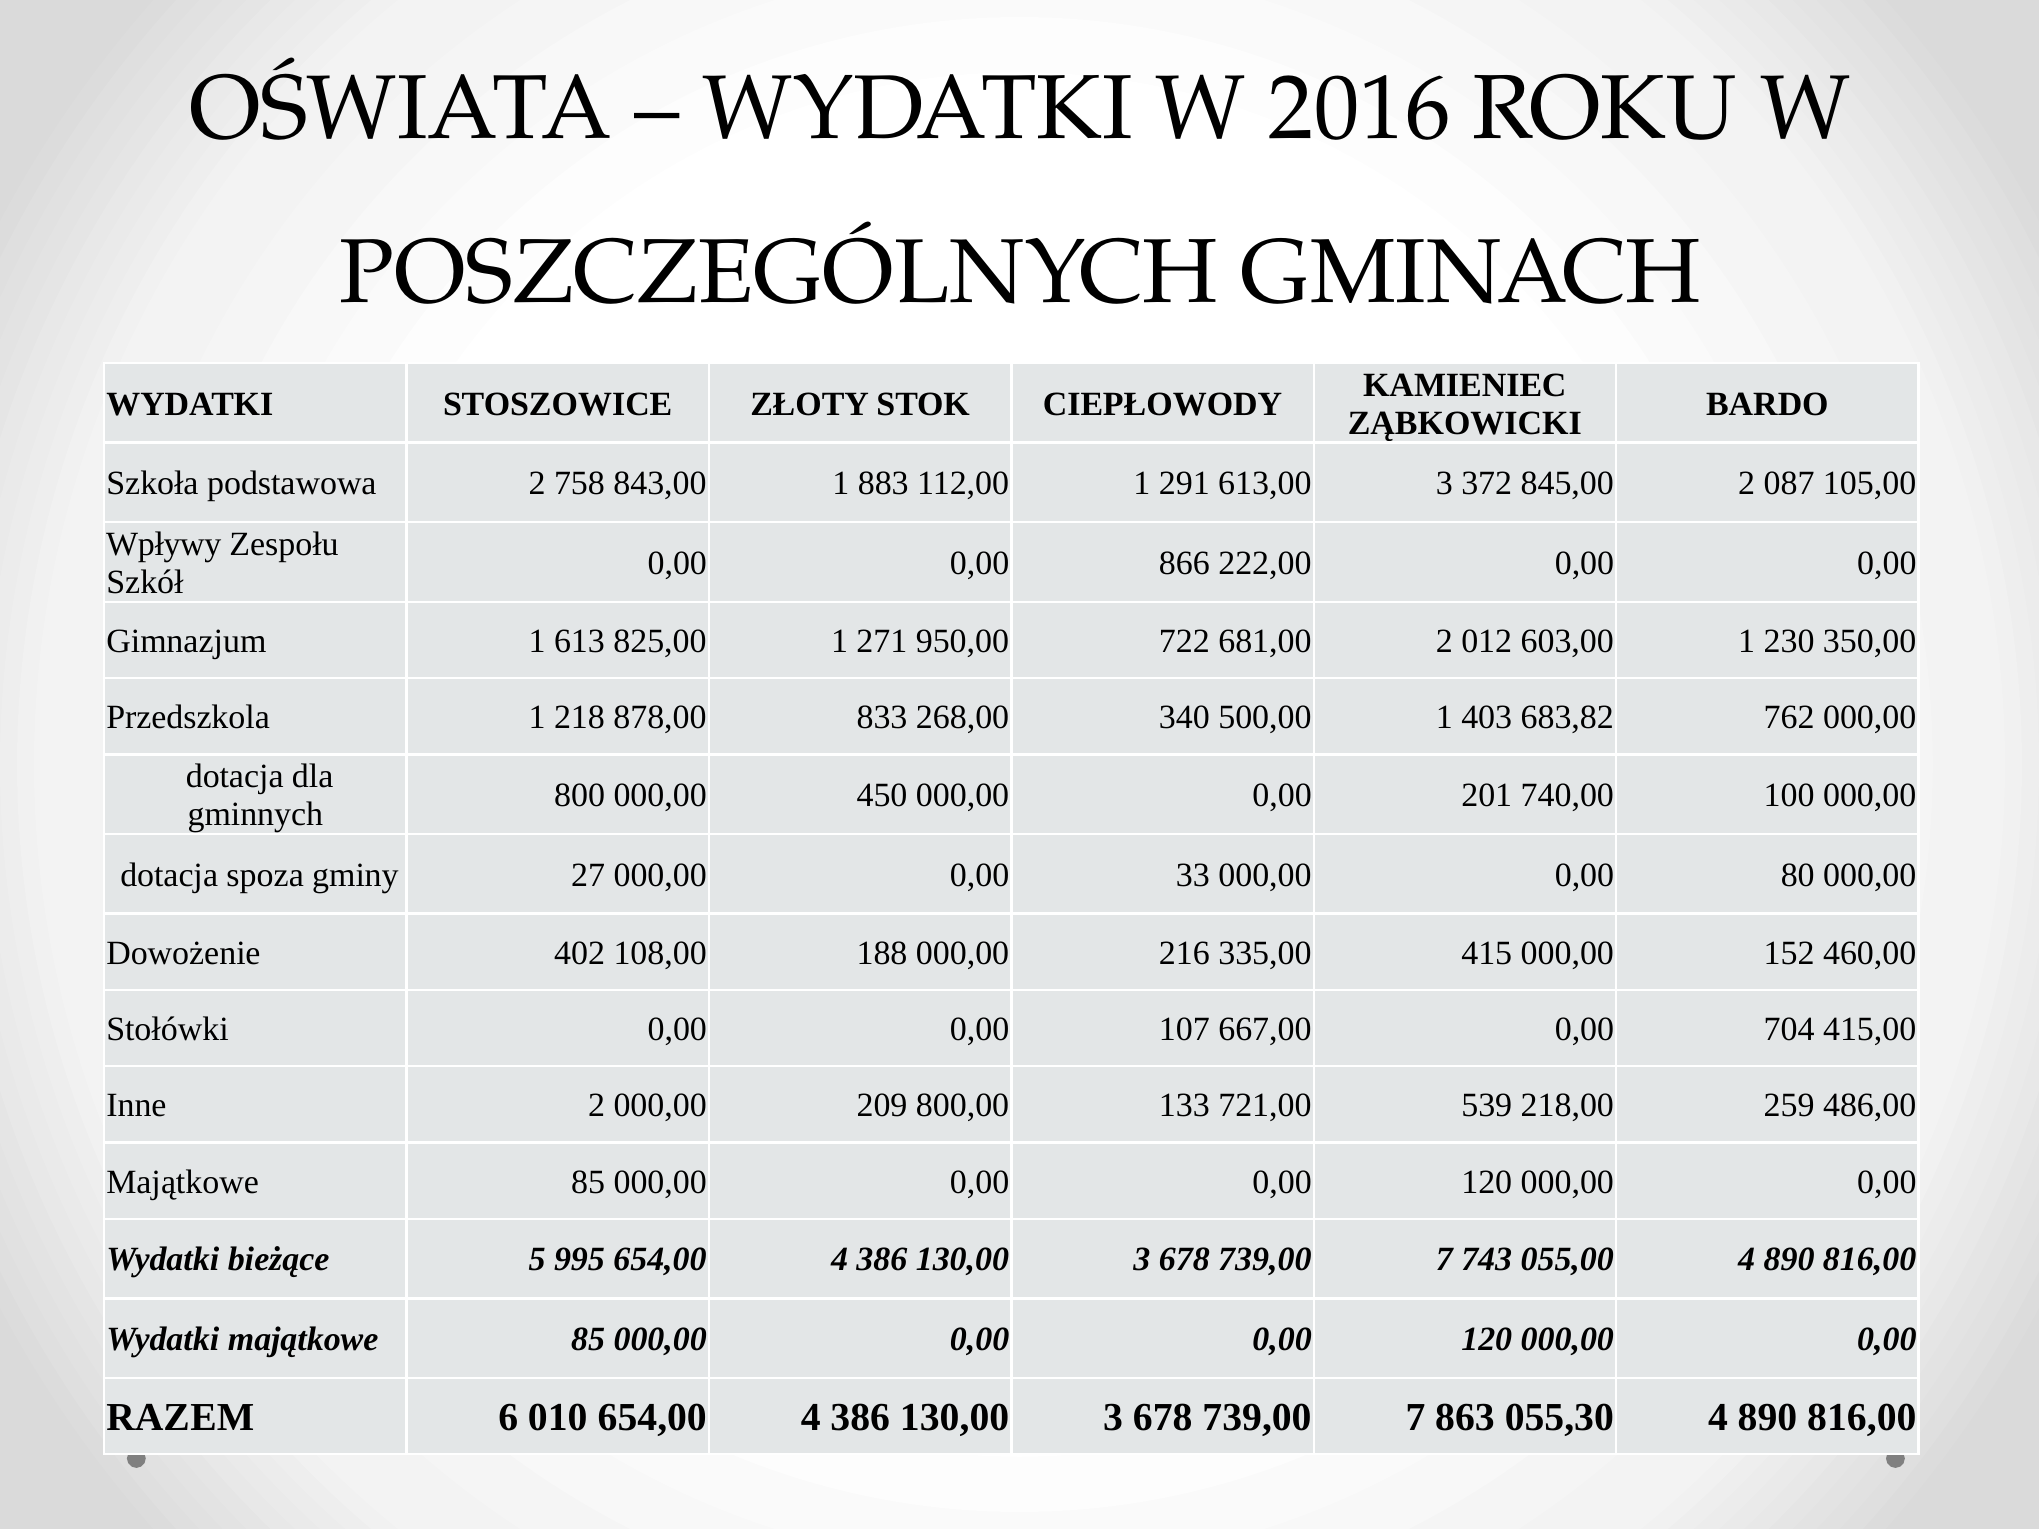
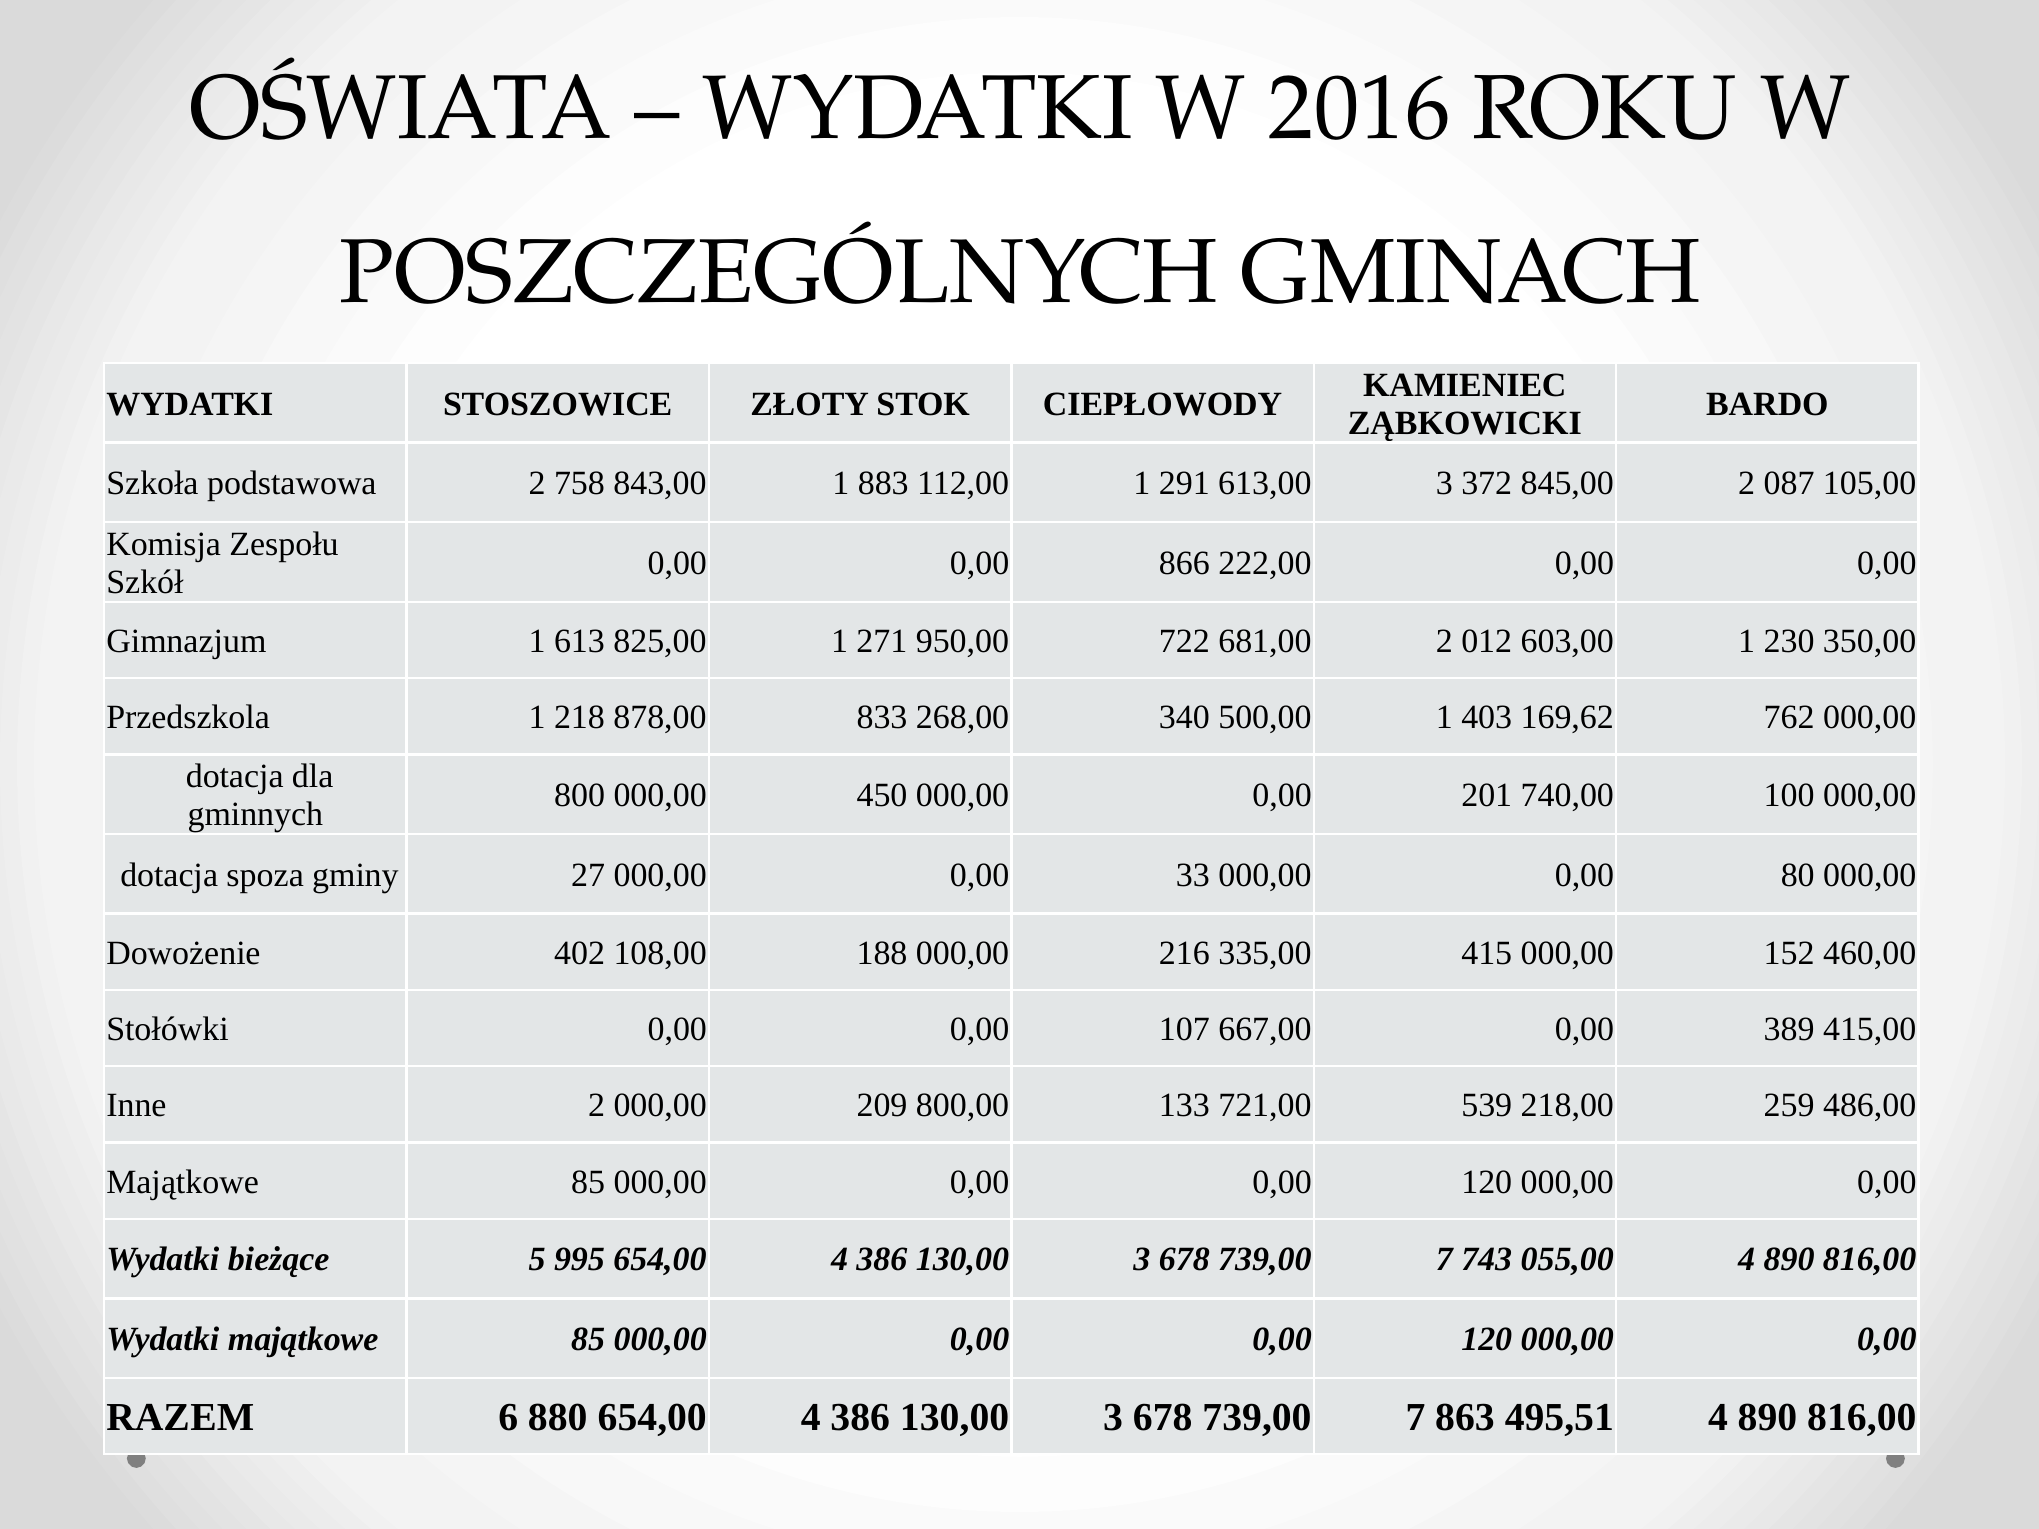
Wpływy: Wpływy -> Komisja (164, 544)
683,82: 683,82 -> 169,62 (1567, 718)
704: 704 -> 389 (1789, 1029)
010: 010 -> 880 (558, 1418)
055,30: 055,30 -> 495,51 (1559, 1418)
